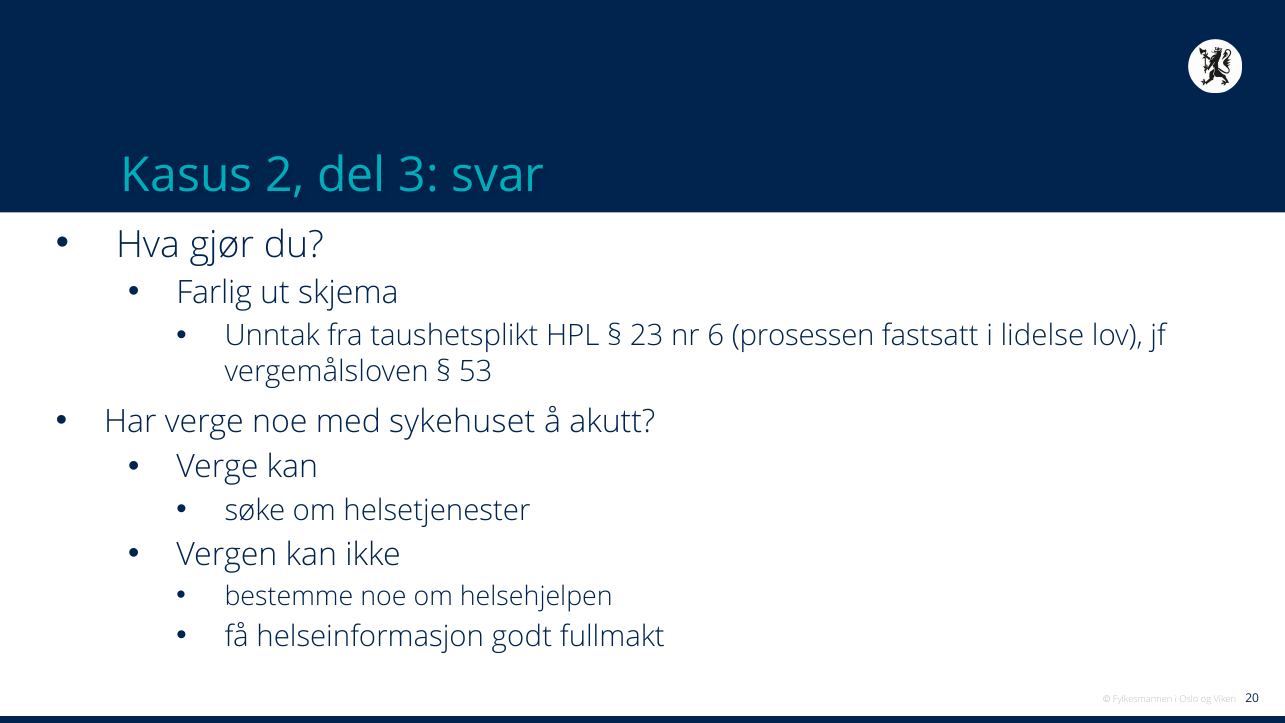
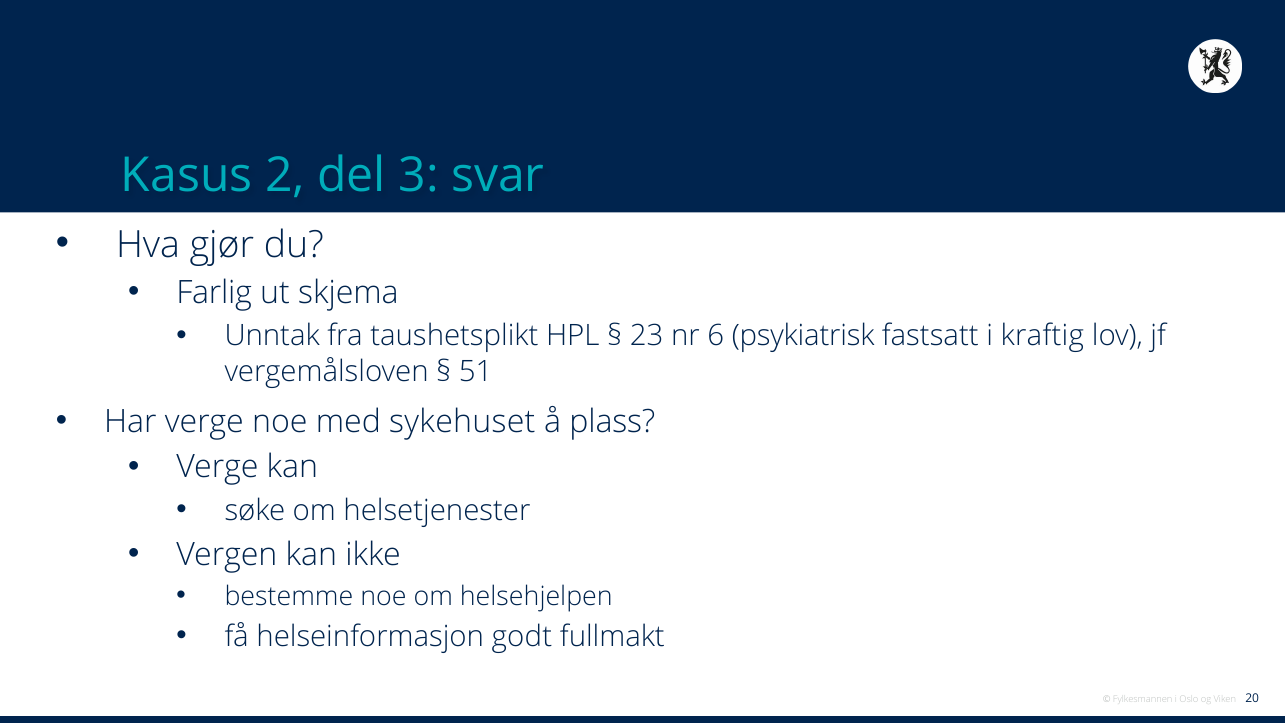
prosessen: prosessen -> psykiatrisk (803, 336)
lidelse: lidelse -> kraftig (1042, 336)
53: 53 -> 51 (476, 371)
akutt: akutt -> plass (612, 422)
